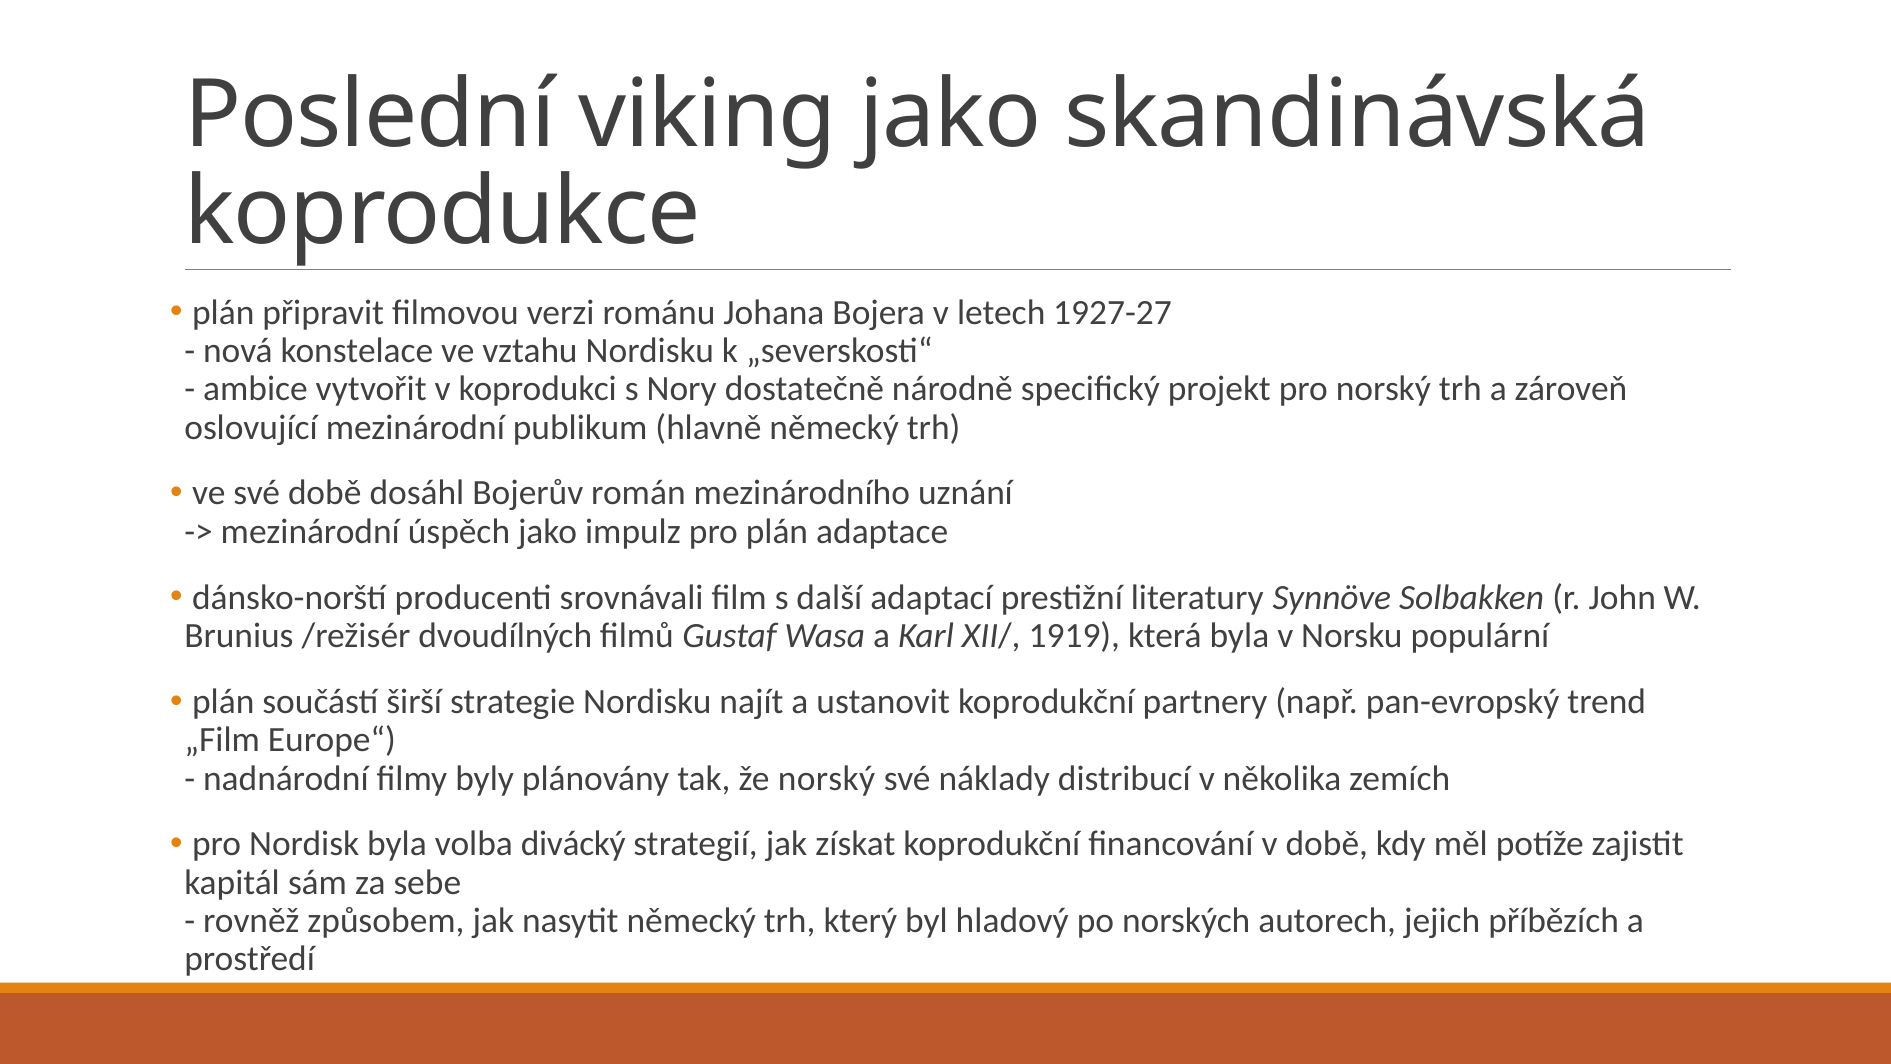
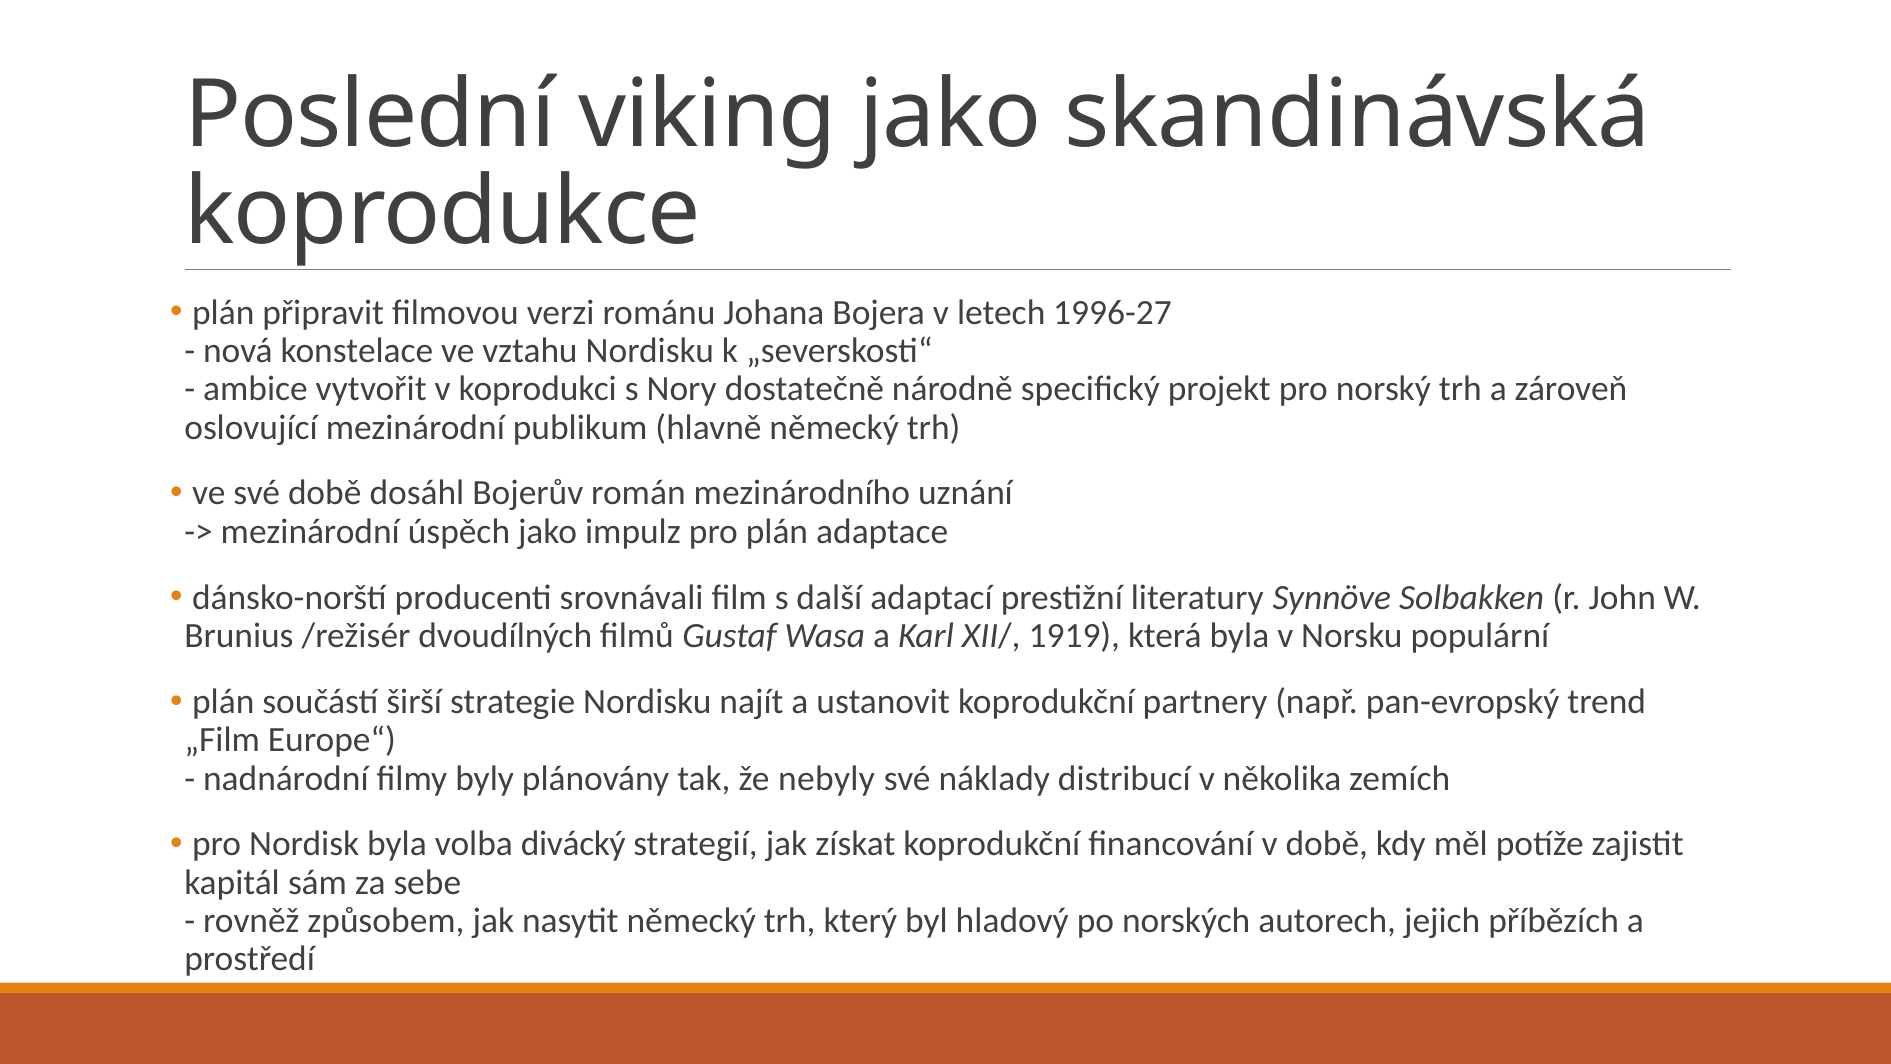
1927-27: 1927-27 -> 1996-27 (1113, 312)
že norský: norský -> nebyly (826, 778)
